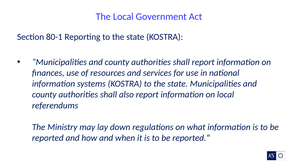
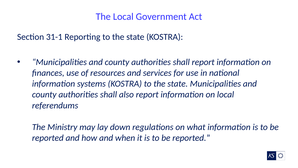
80-1: 80-1 -> 31-1 (54, 37)
